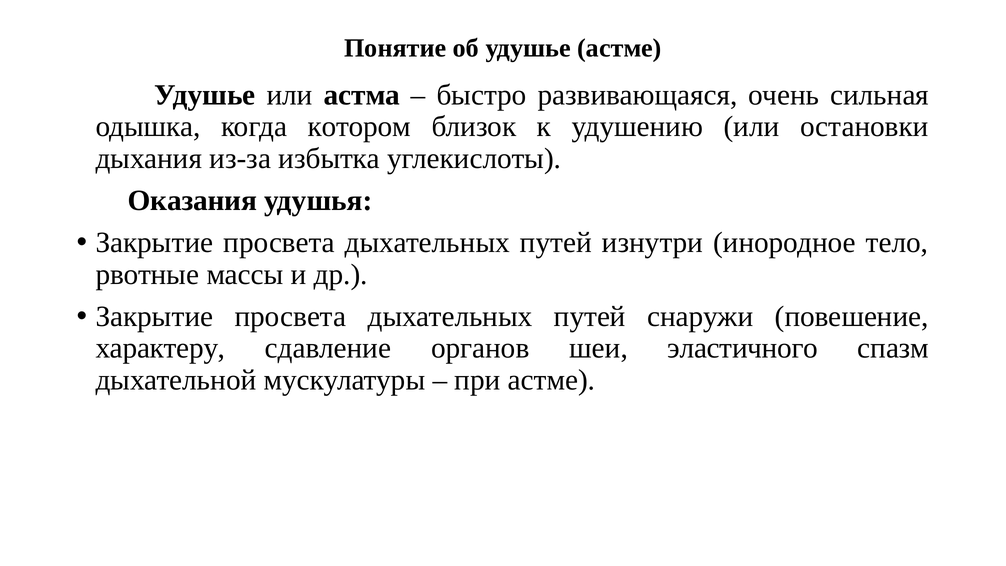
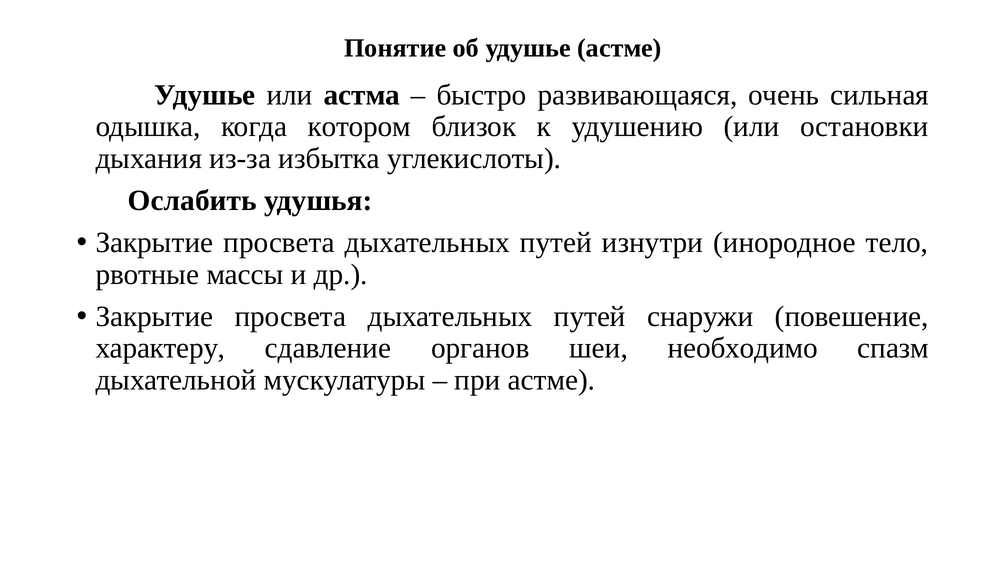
Оказания: Оказания -> Ослабить (192, 200)
эластичного: эластичного -> необходимо (743, 348)
